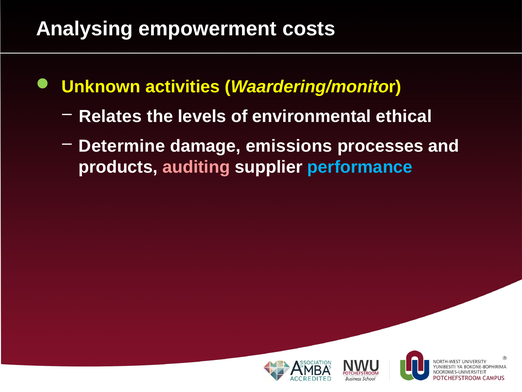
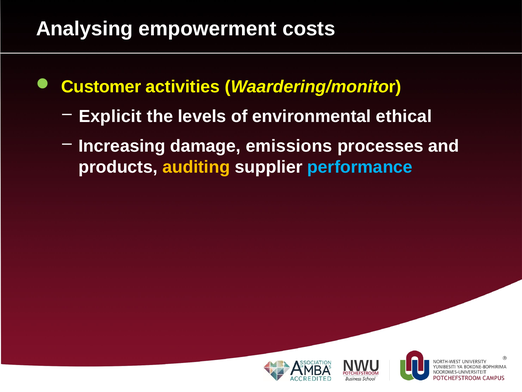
Unknown: Unknown -> Customer (101, 87)
Relates: Relates -> Explicit (110, 116)
Determine: Determine -> Increasing (122, 146)
auditing colour: pink -> yellow (196, 167)
